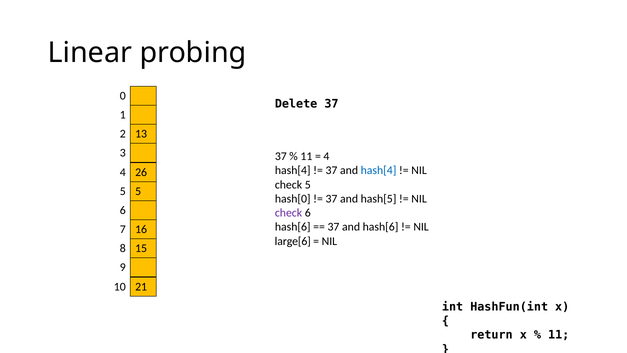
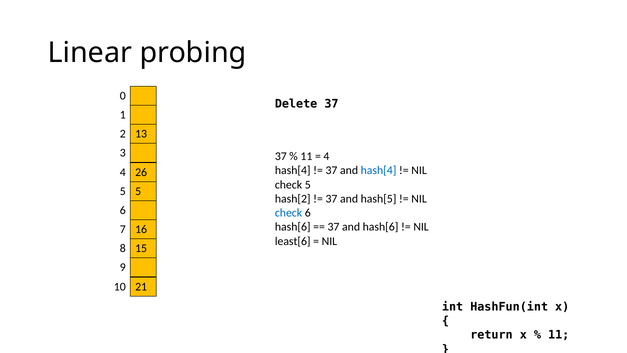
hash[0: hash[0 -> hash[2 (293, 199)
check colour: purple -> blue (289, 213)
large[6: large[6 -> least[6 (293, 241)
